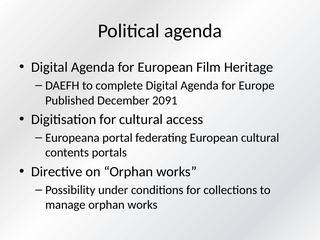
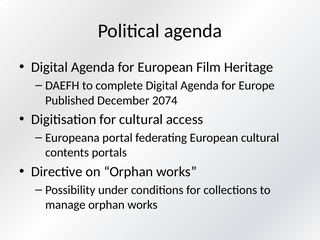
2091: 2091 -> 2074 (165, 100)
